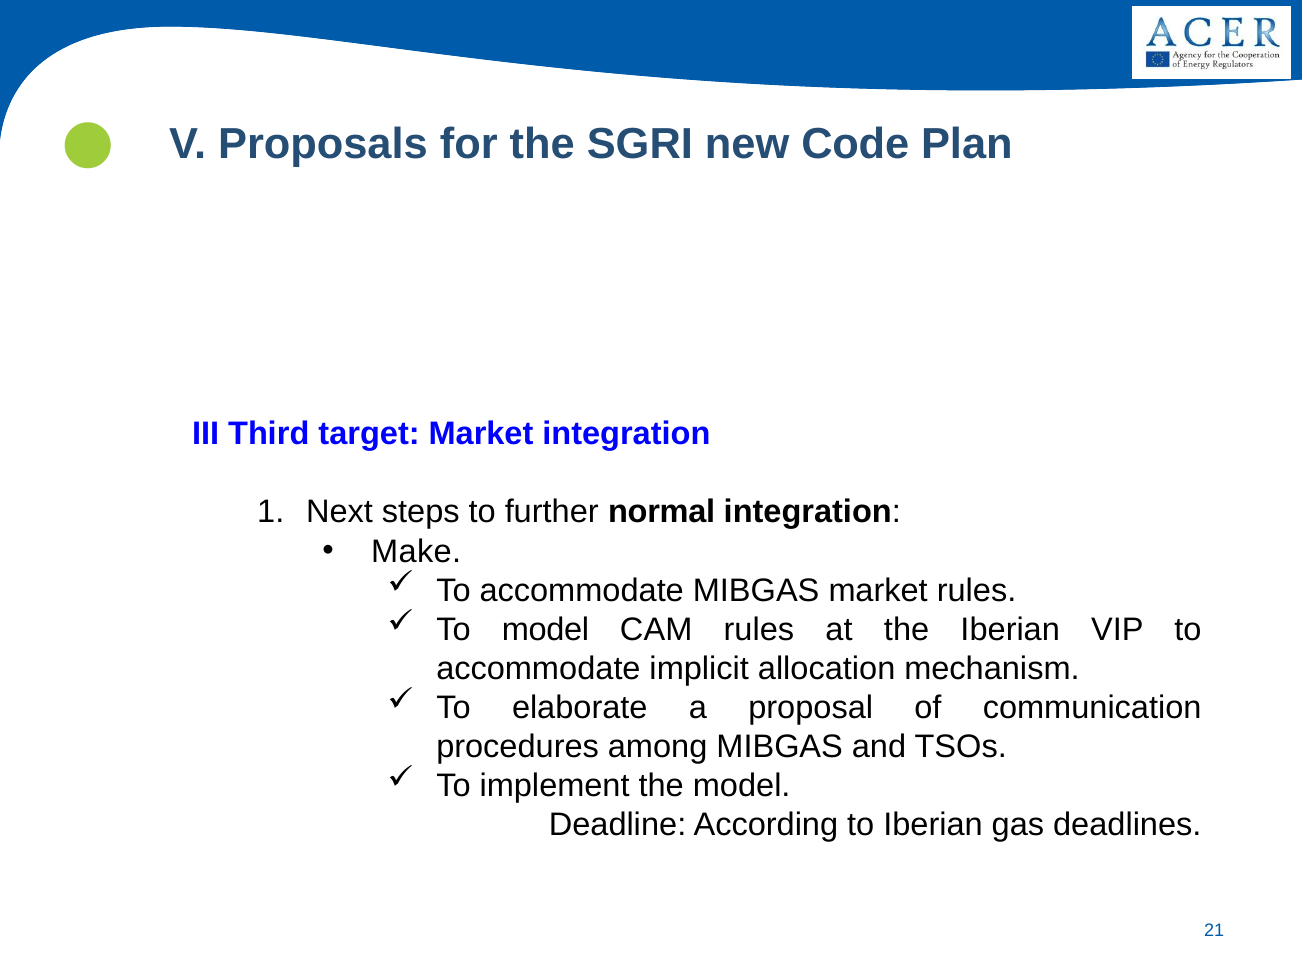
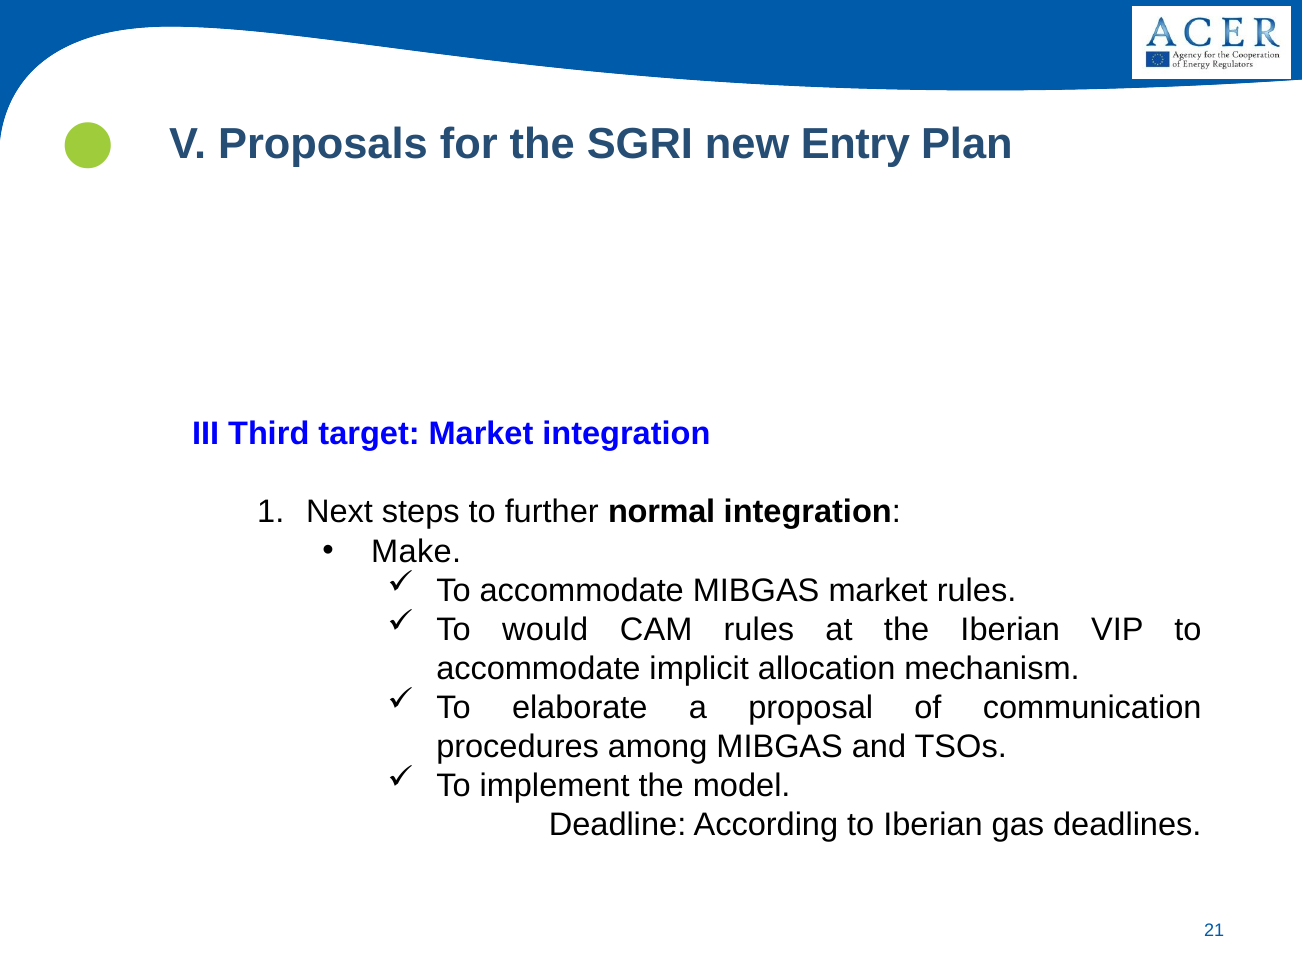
Code: Code -> Entry (855, 144)
To model: model -> would (545, 630)
